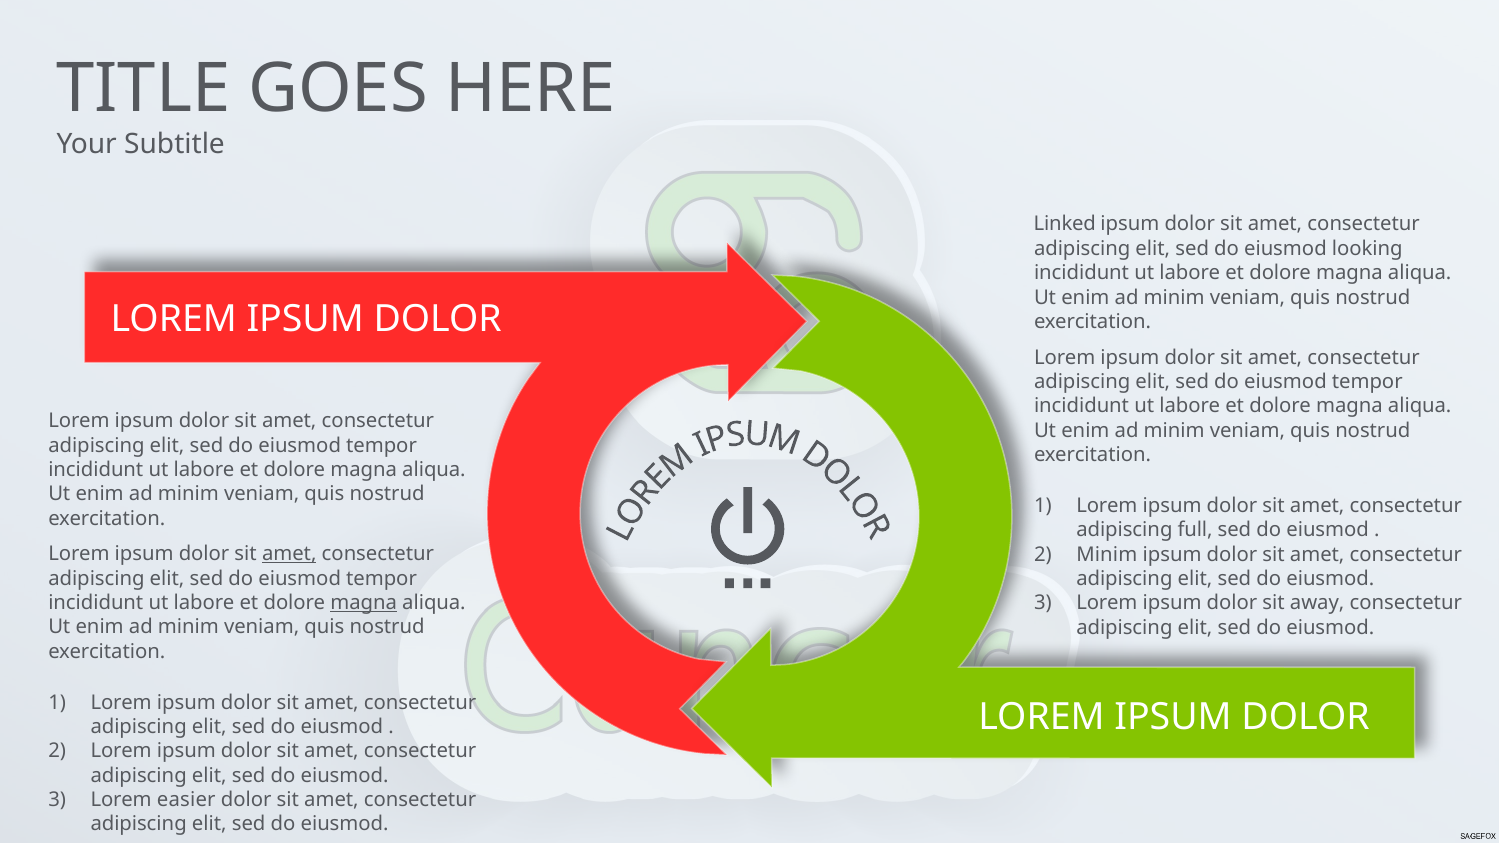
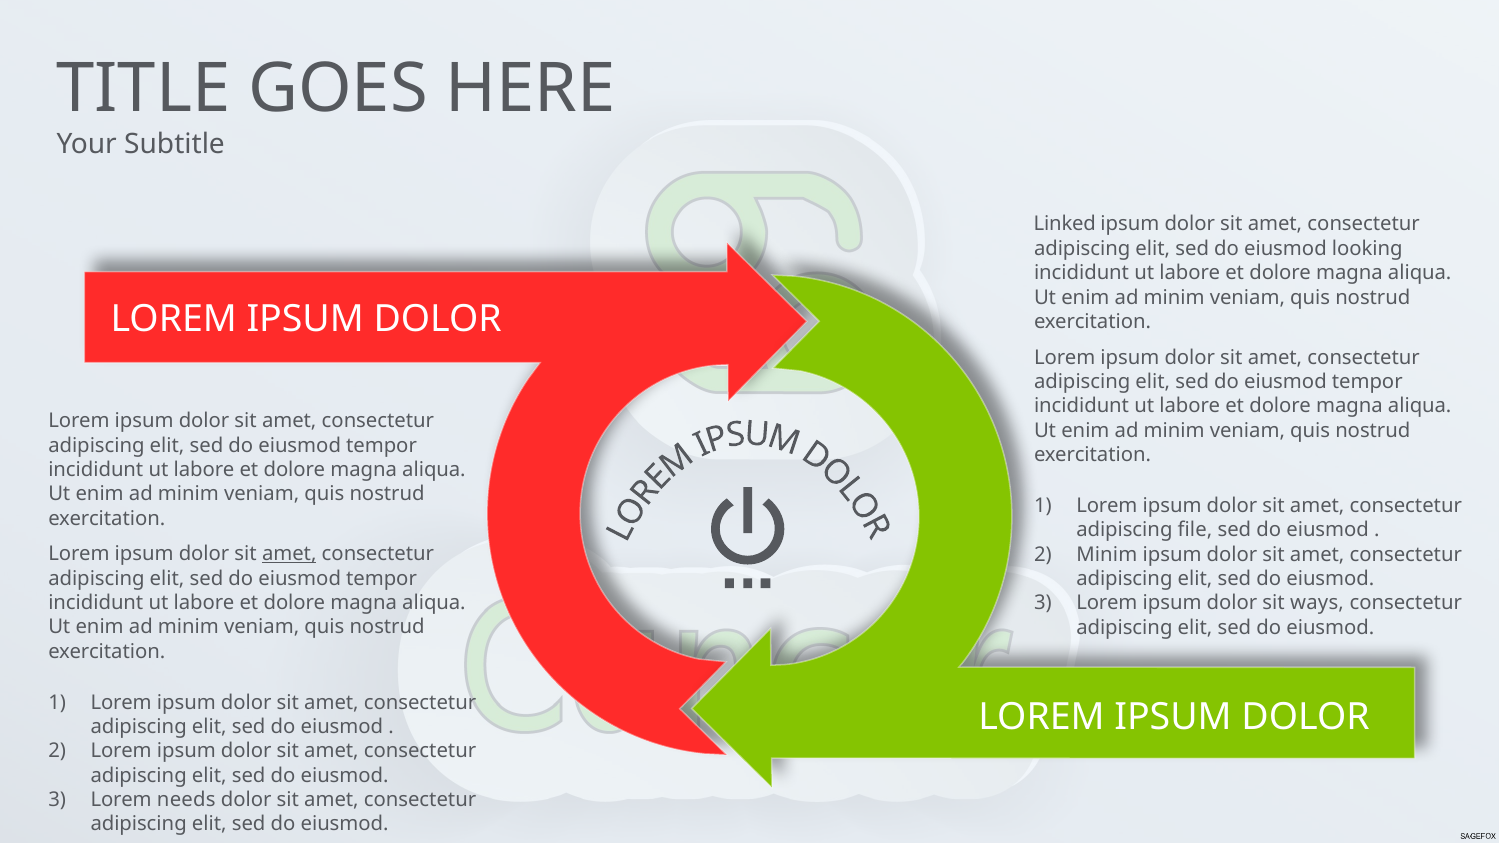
full: full -> file (1195, 530)
magna underline: present -> none (364, 603)
away: away -> ways (1317, 603)
easier: easier -> needs (186, 800)
